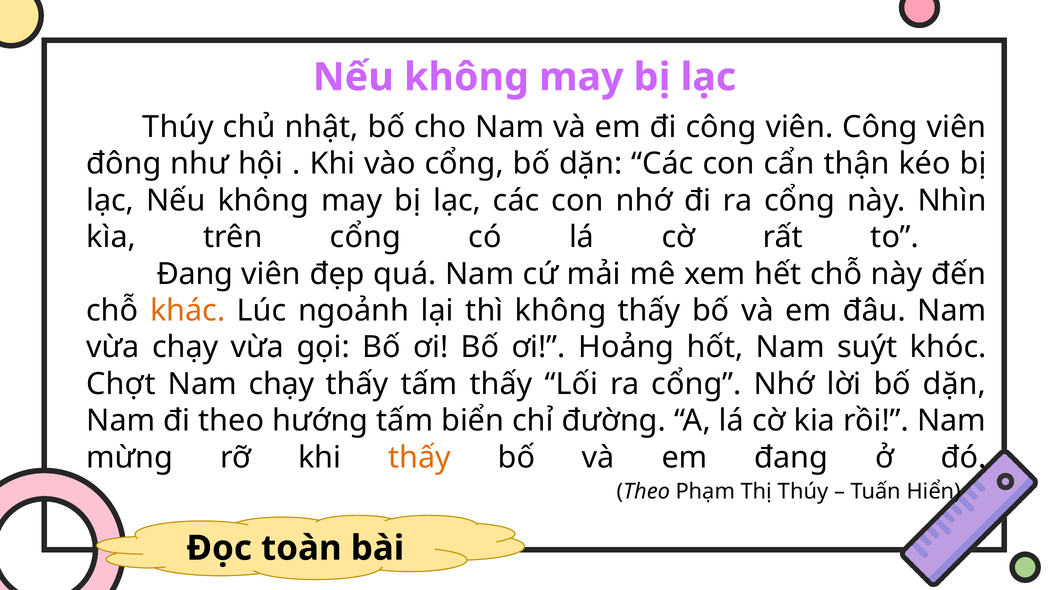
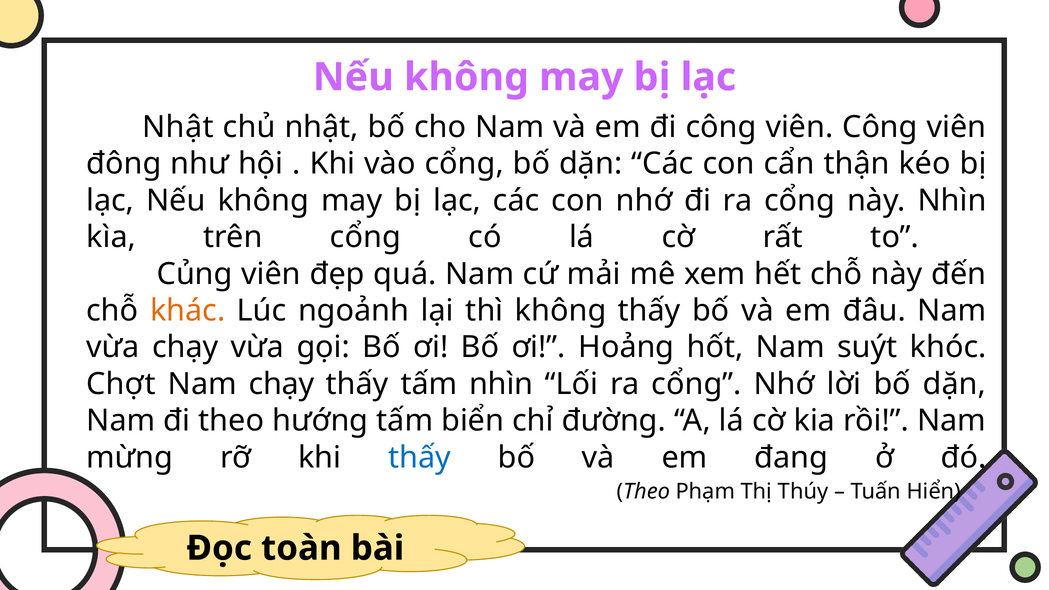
Thúy: Thúy -> Nhật (178, 127)
Đang: Đang -> Củng (195, 274)
tấm thấy: thấy -> nhìn (501, 384)
thấy colour: orange -> blue (419, 458)
